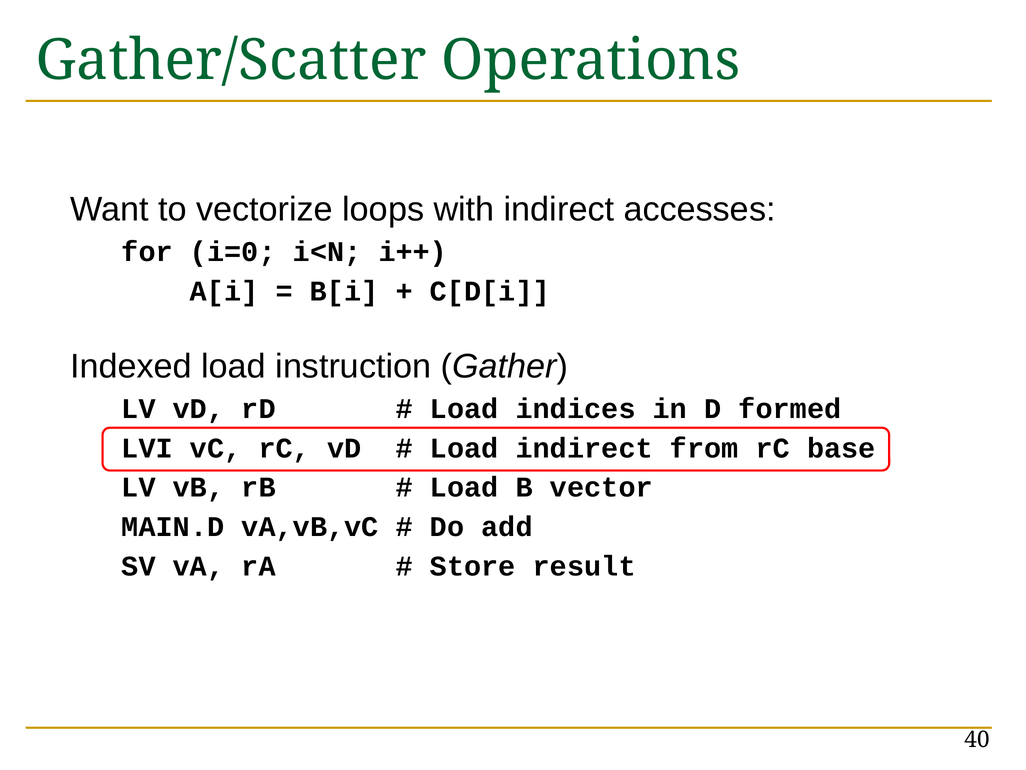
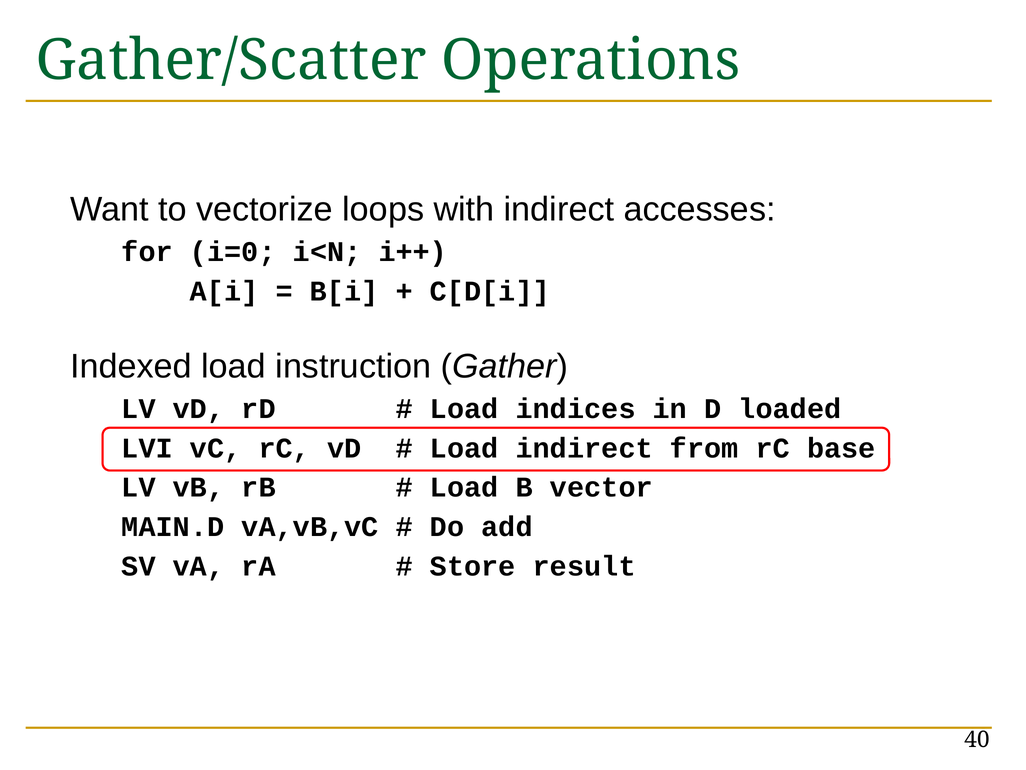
formed: formed -> loaded (790, 408)
